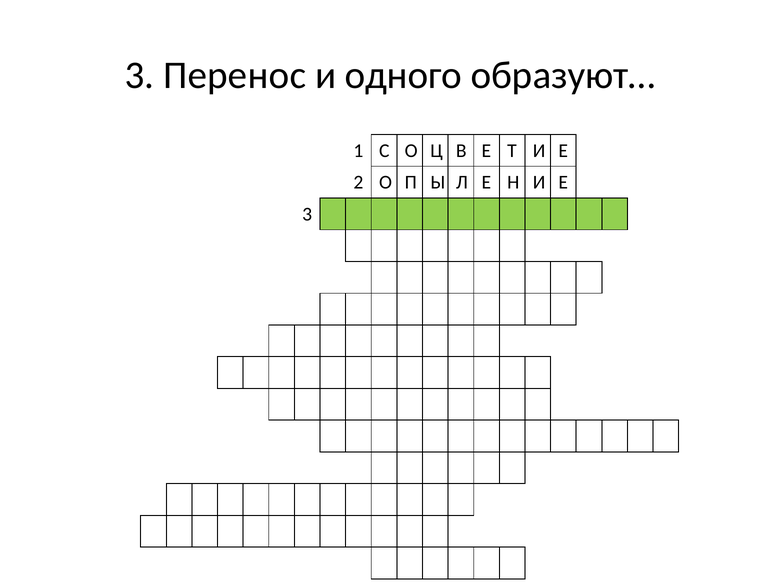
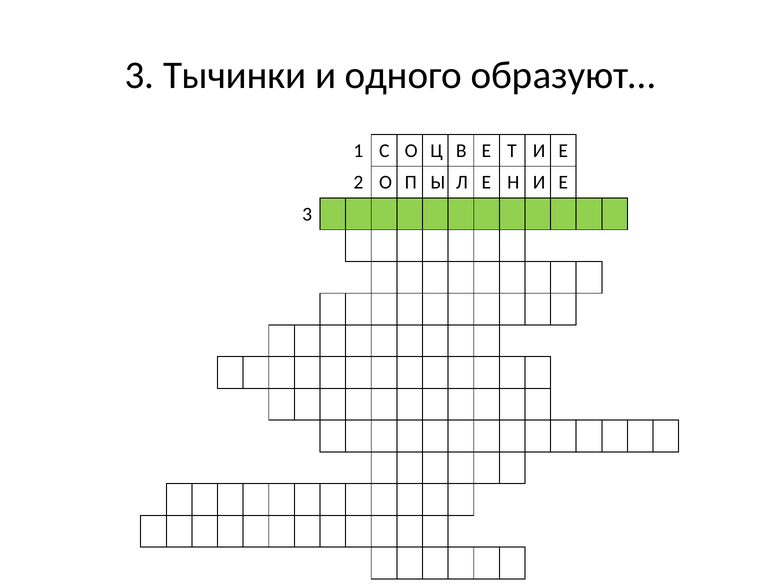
Перенос: Перенос -> Тычинки (235, 75)
